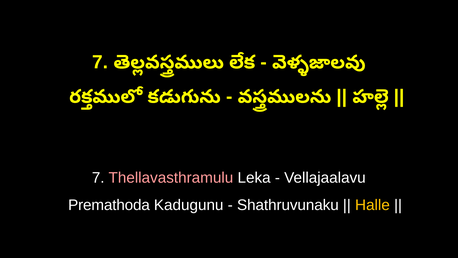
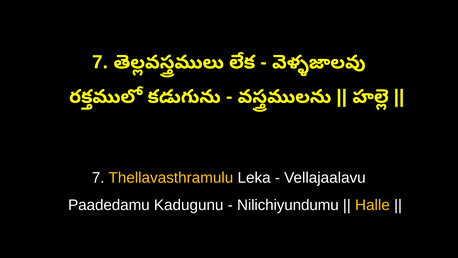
Thellavasthramulu colour: pink -> yellow (171, 177)
Premathoda: Premathoda -> Paadedamu (109, 205)
Shathruvunaku: Shathruvunaku -> Nilichiyundumu (288, 205)
